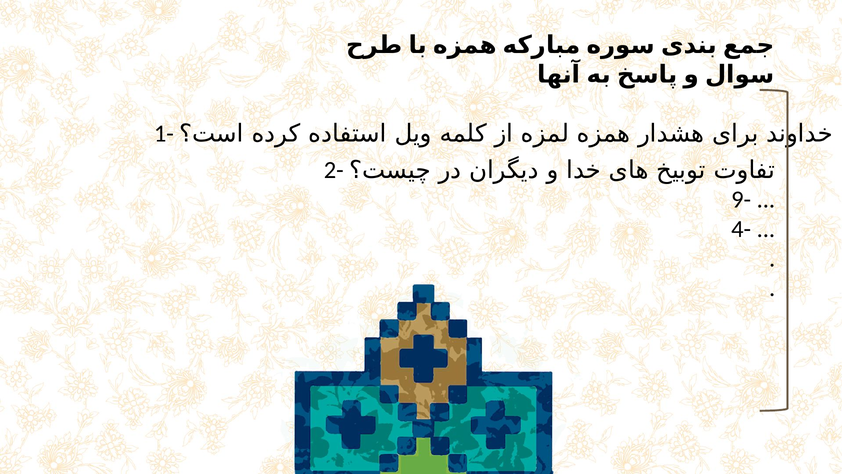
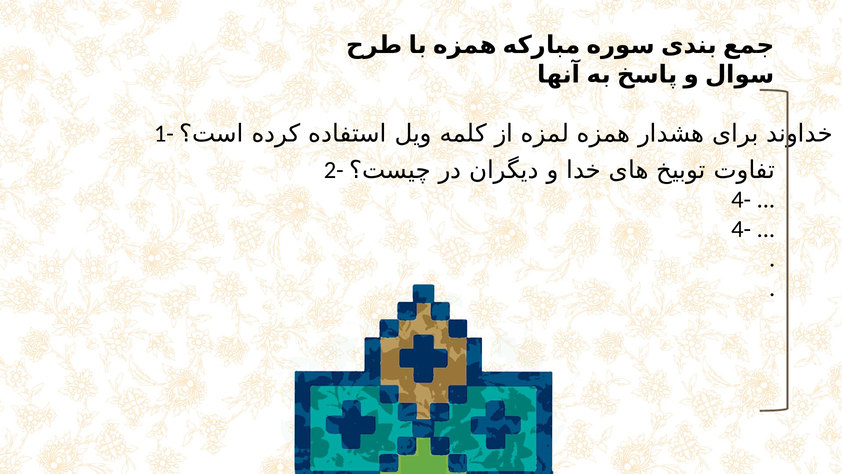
9-: 9- -> 4- (741, 199)
